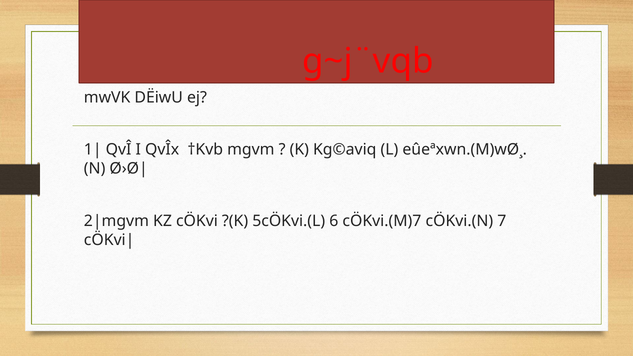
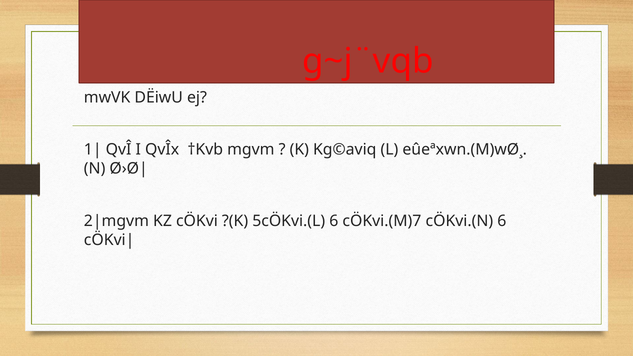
cÖKvi.(N 7: 7 -> 6 (502, 221)
